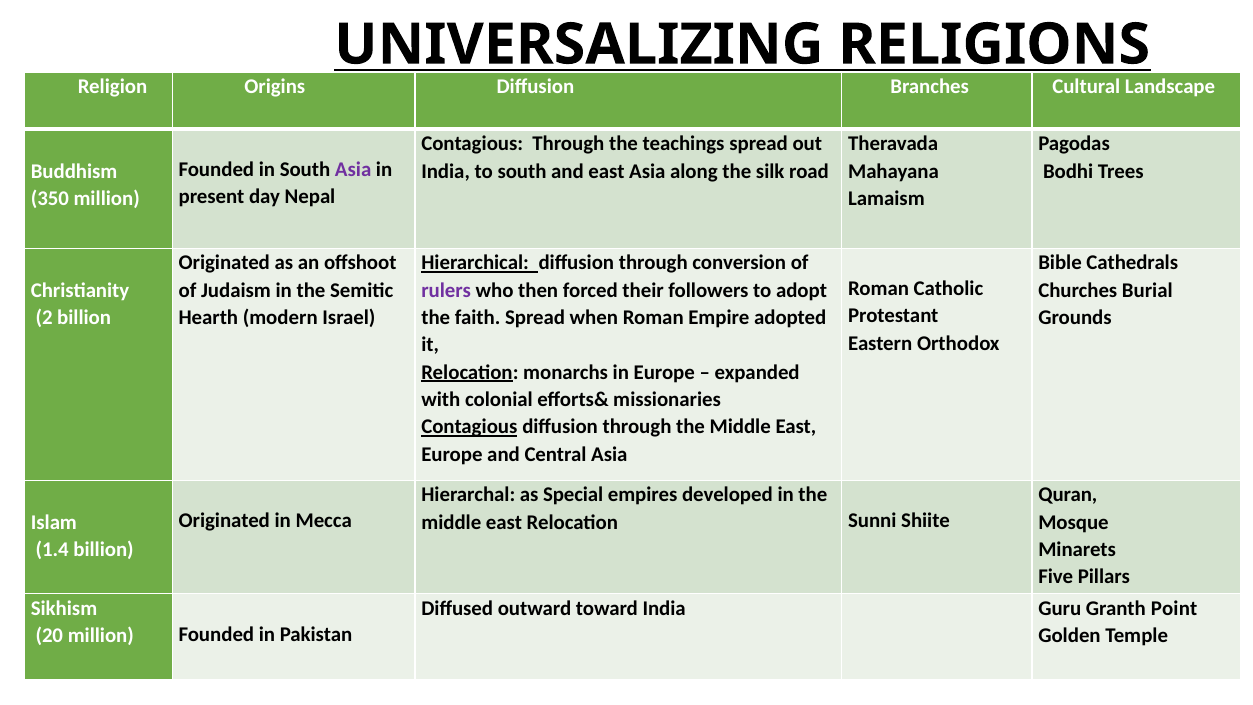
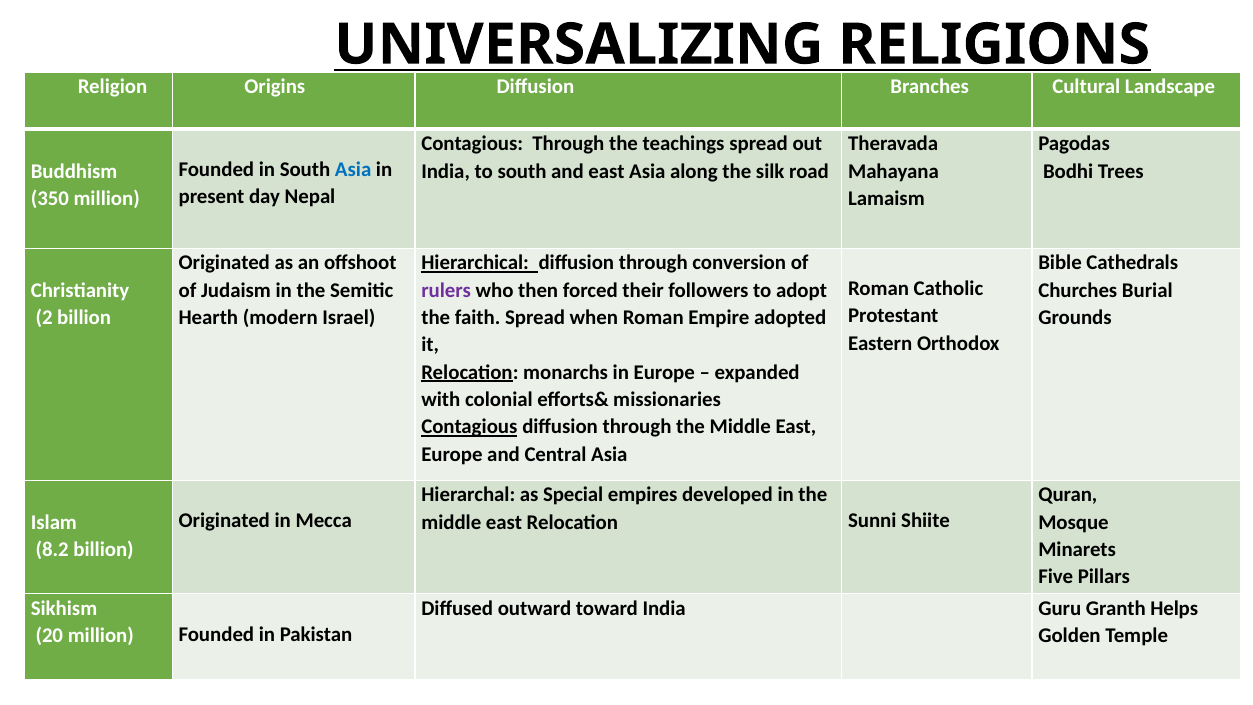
Asia colour: purple -> blue (353, 169)
1.4: 1.4 -> 8.2 (52, 550)
Point: Point -> Helps (1174, 608)
